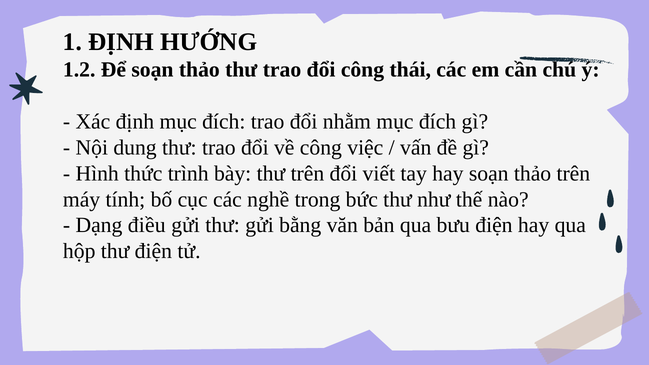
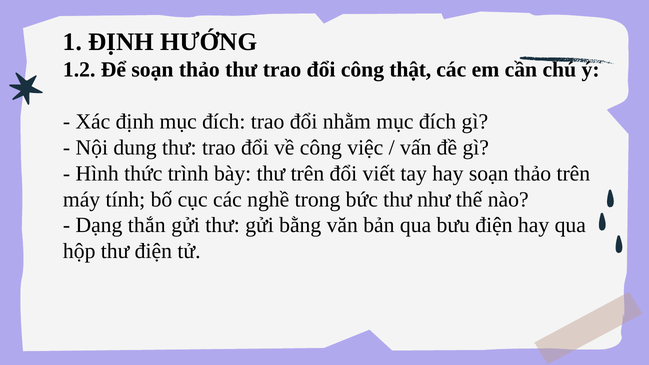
thái: thái -> thật (410, 70)
điều: điều -> thắn (147, 225)
